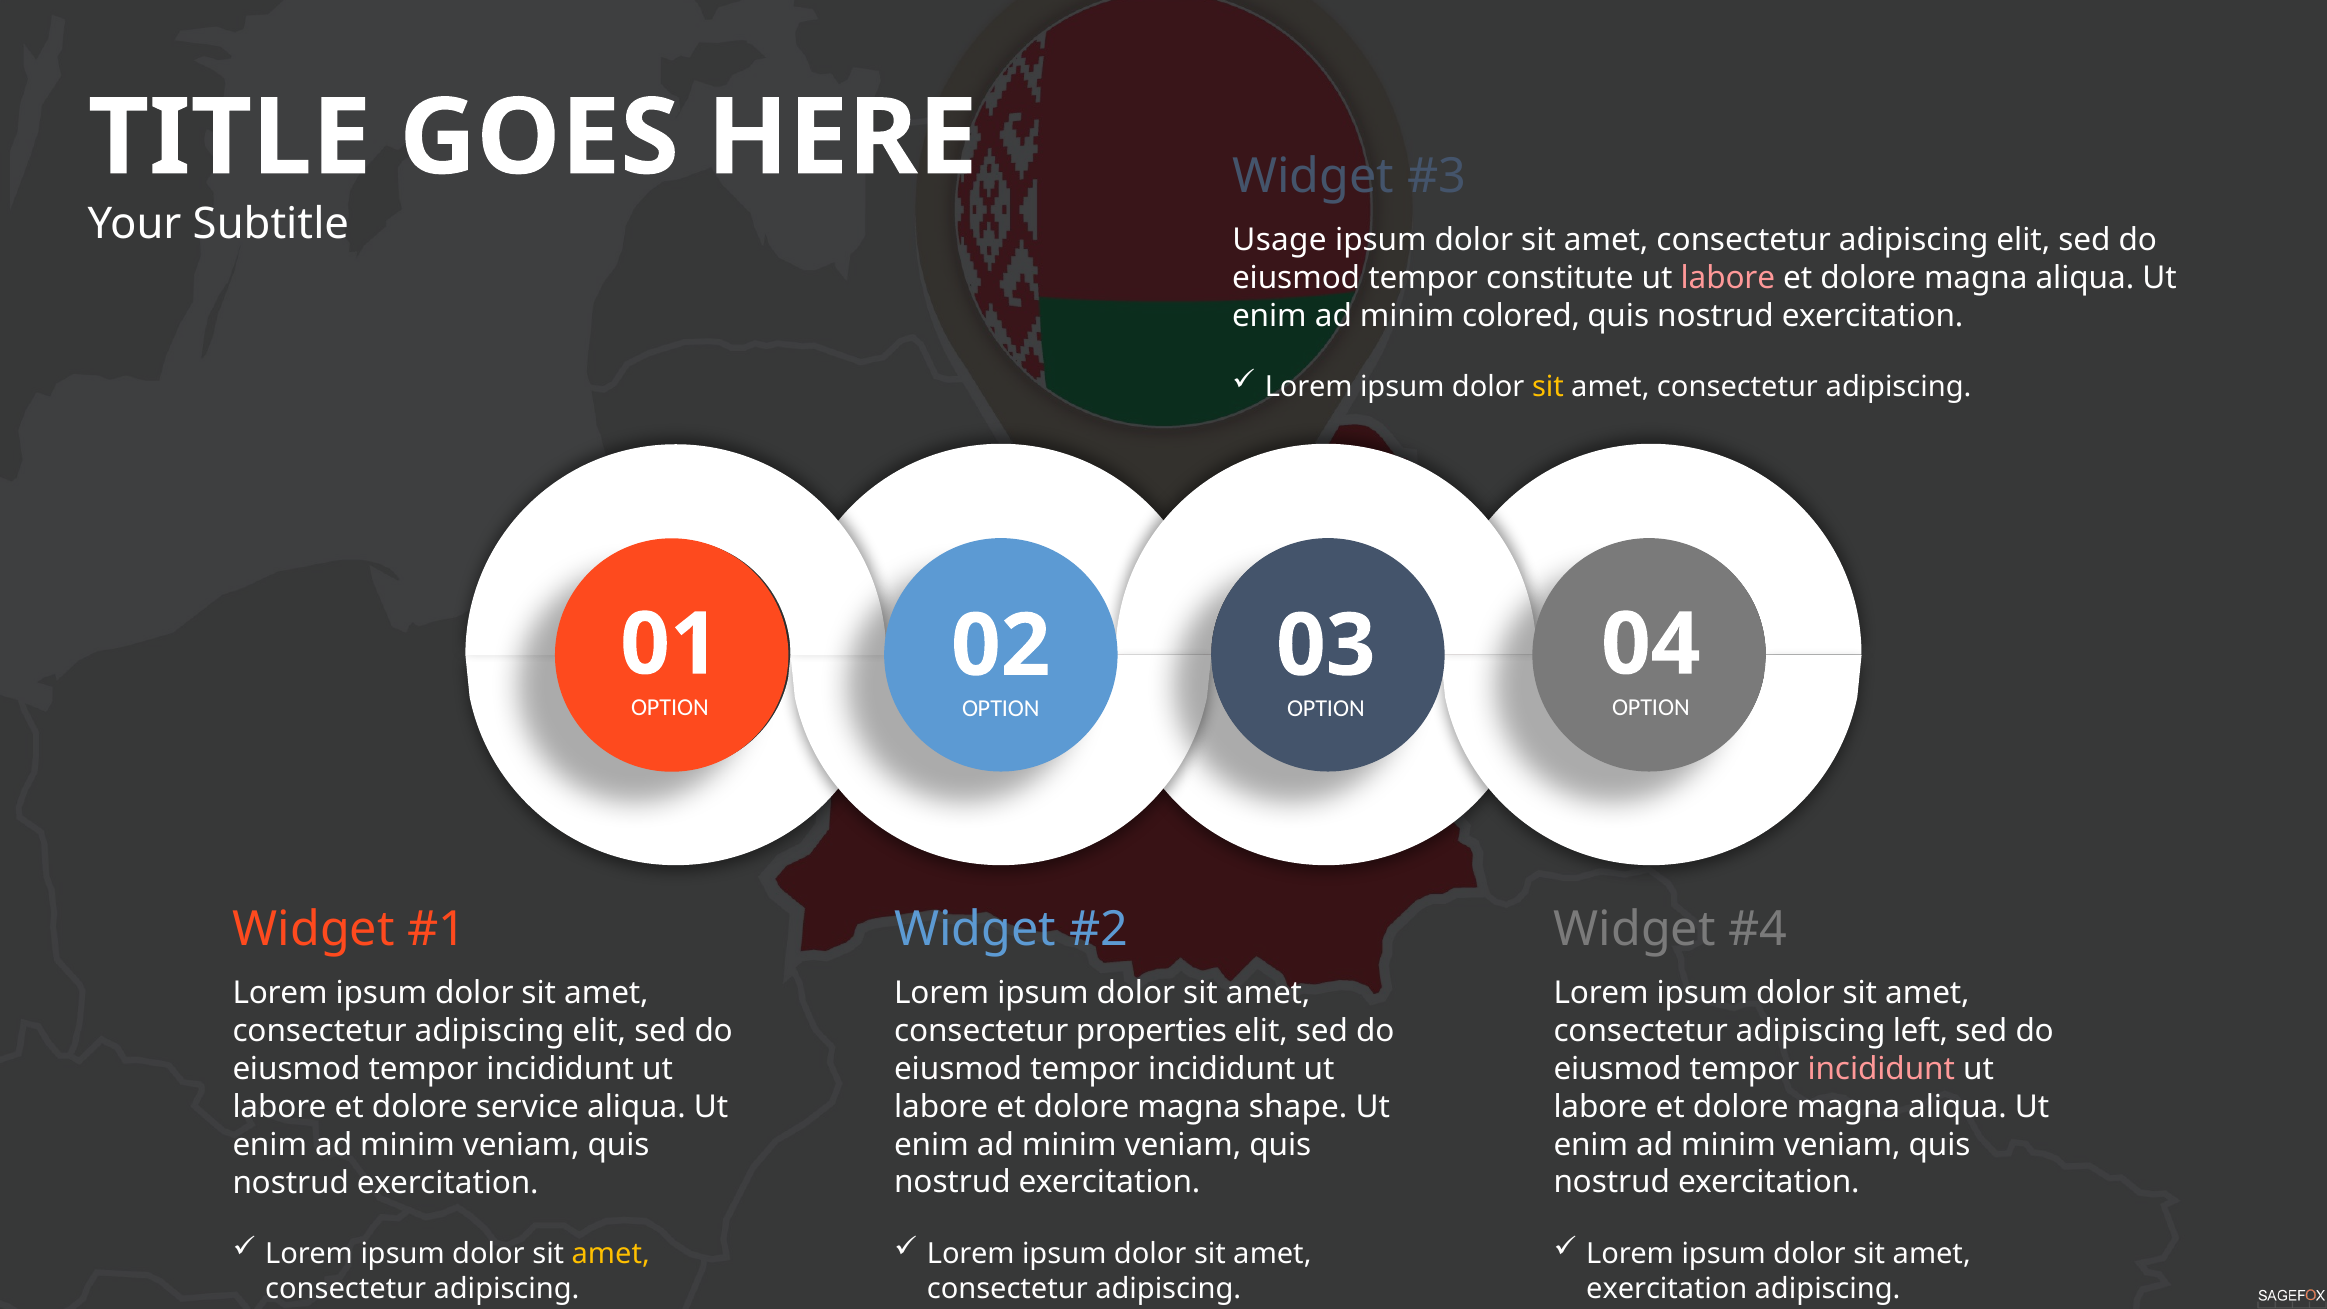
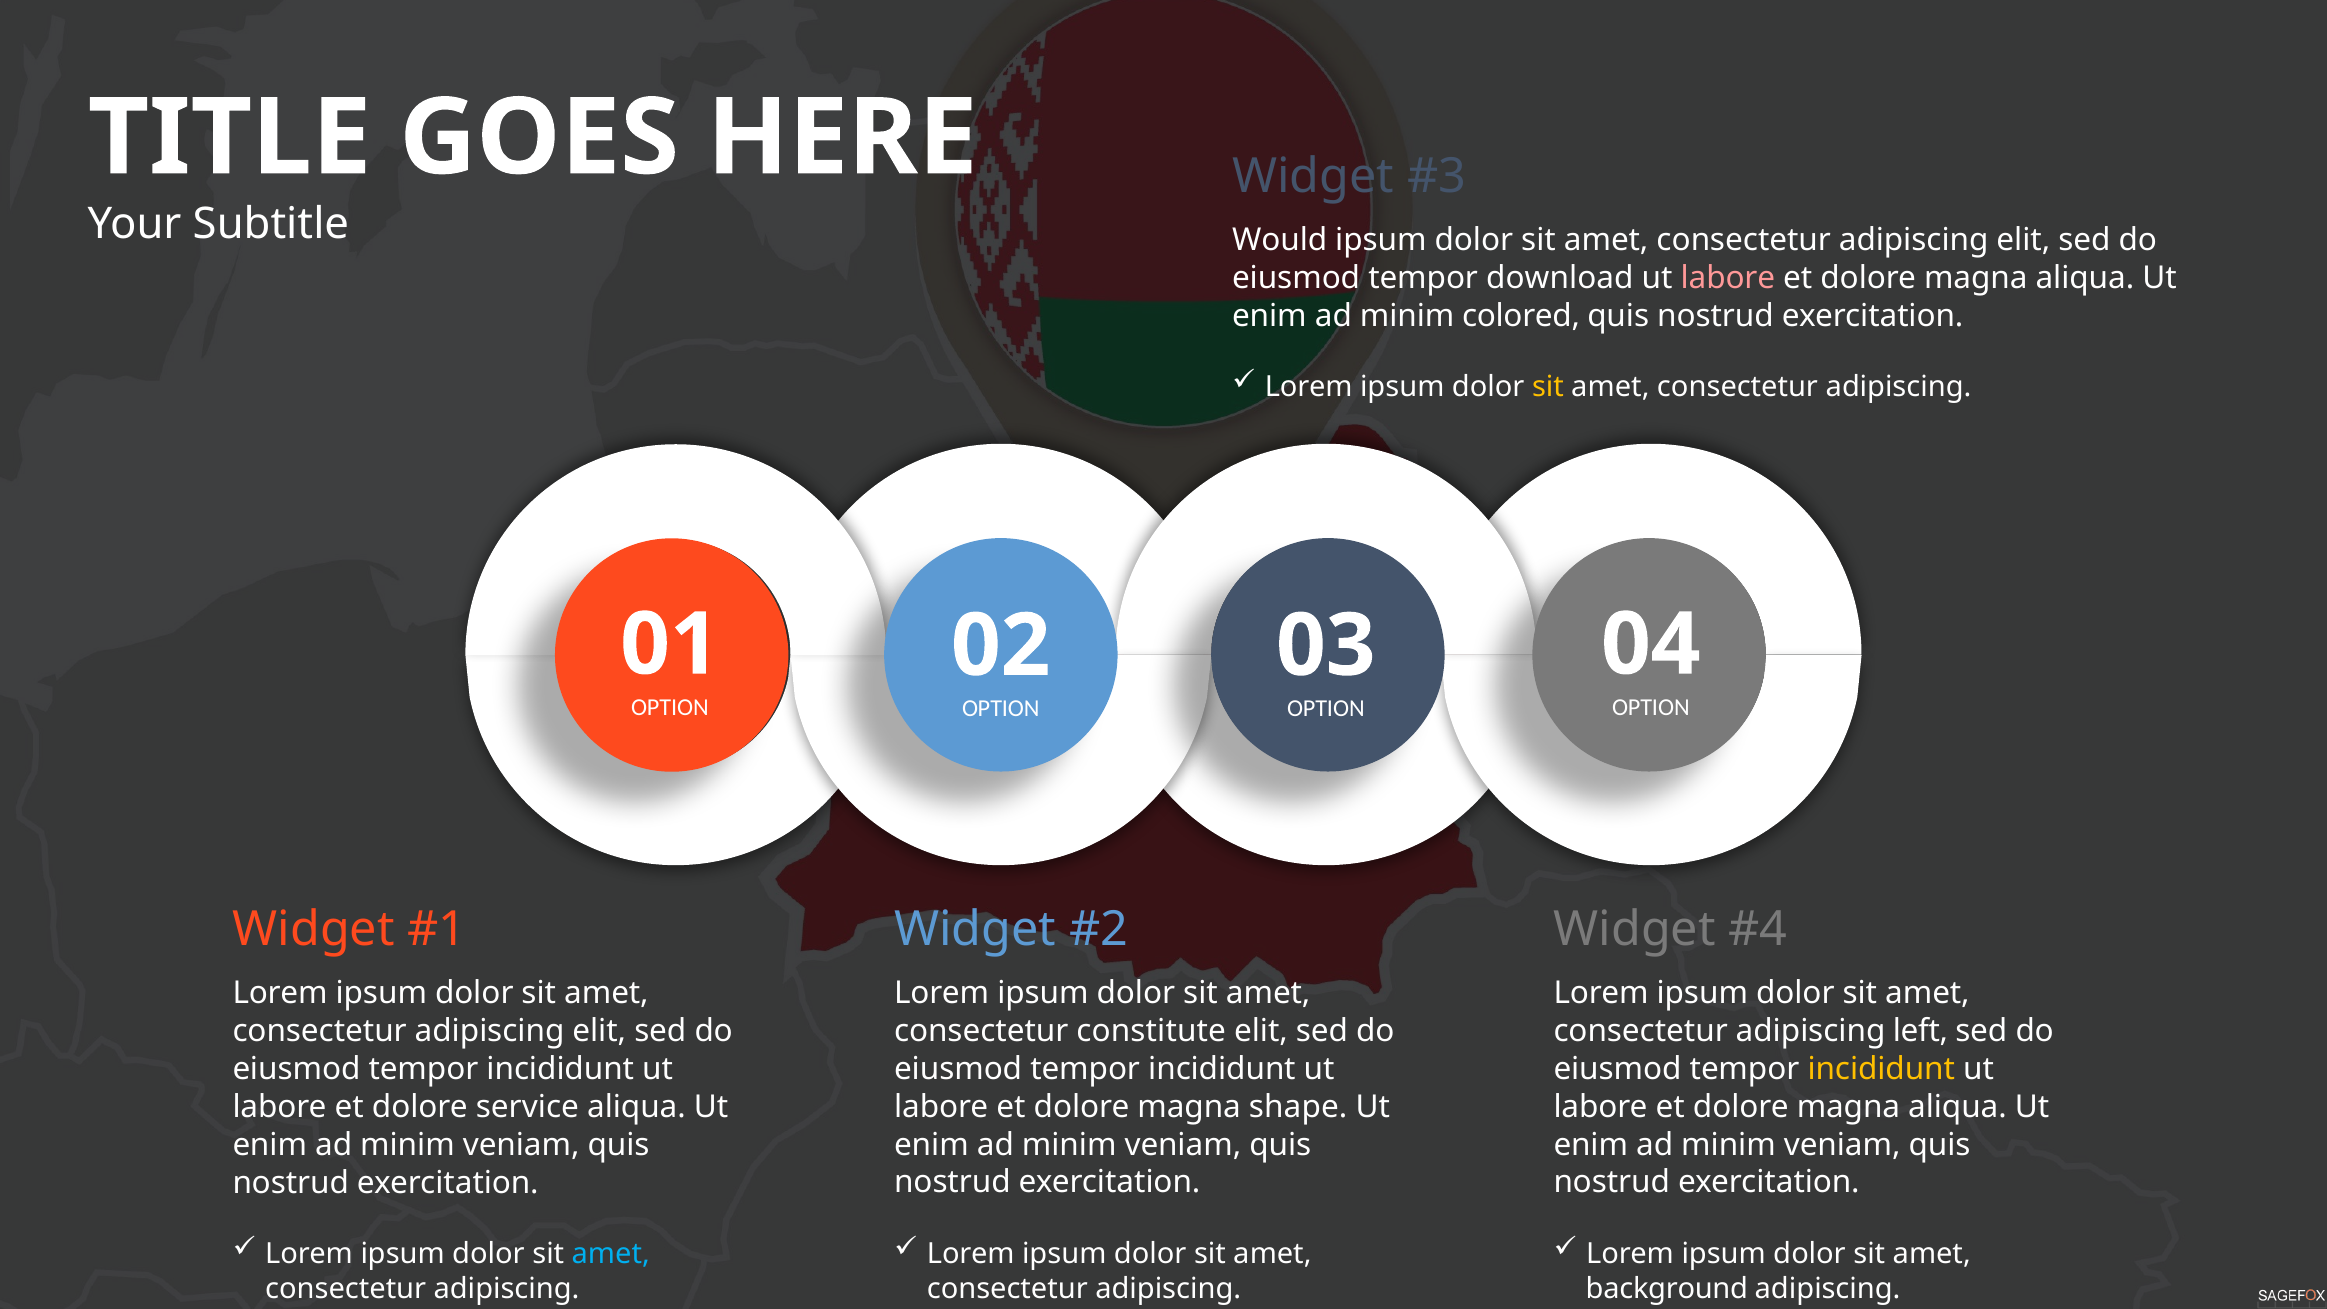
Usage: Usage -> Would (1280, 240)
constitute: constitute -> download (1560, 278)
properties: properties -> constitute (1151, 1031)
incididunt colour: pink -> yellow (1881, 1069)
amet colour: yellow -> light blue (611, 1254)
exercitation: exercitation -> background (1667, 1288)
